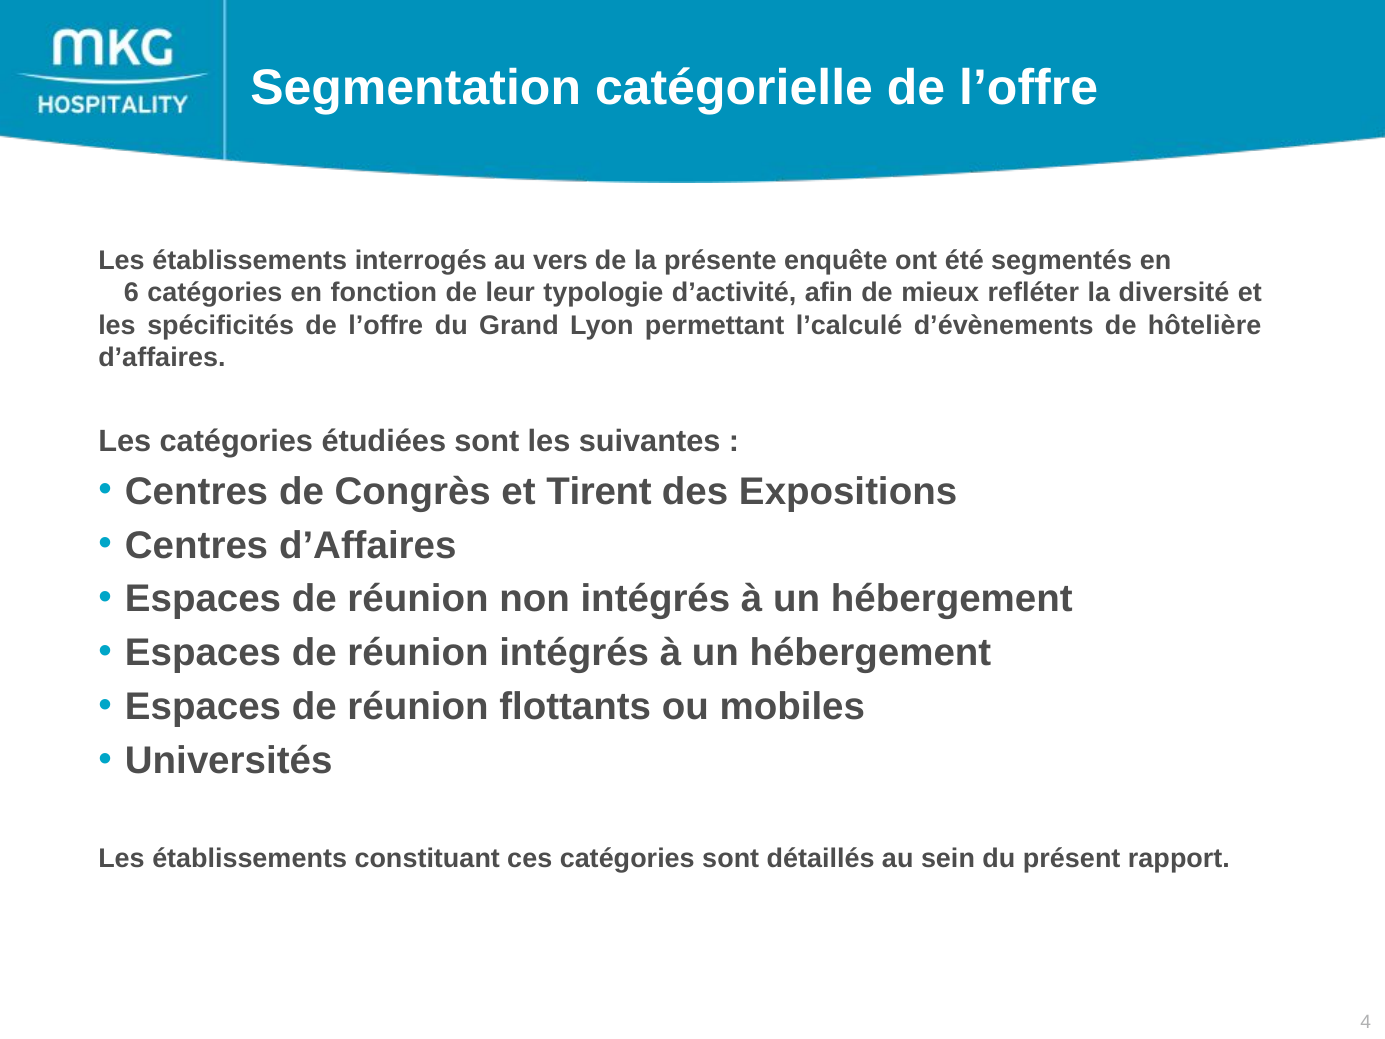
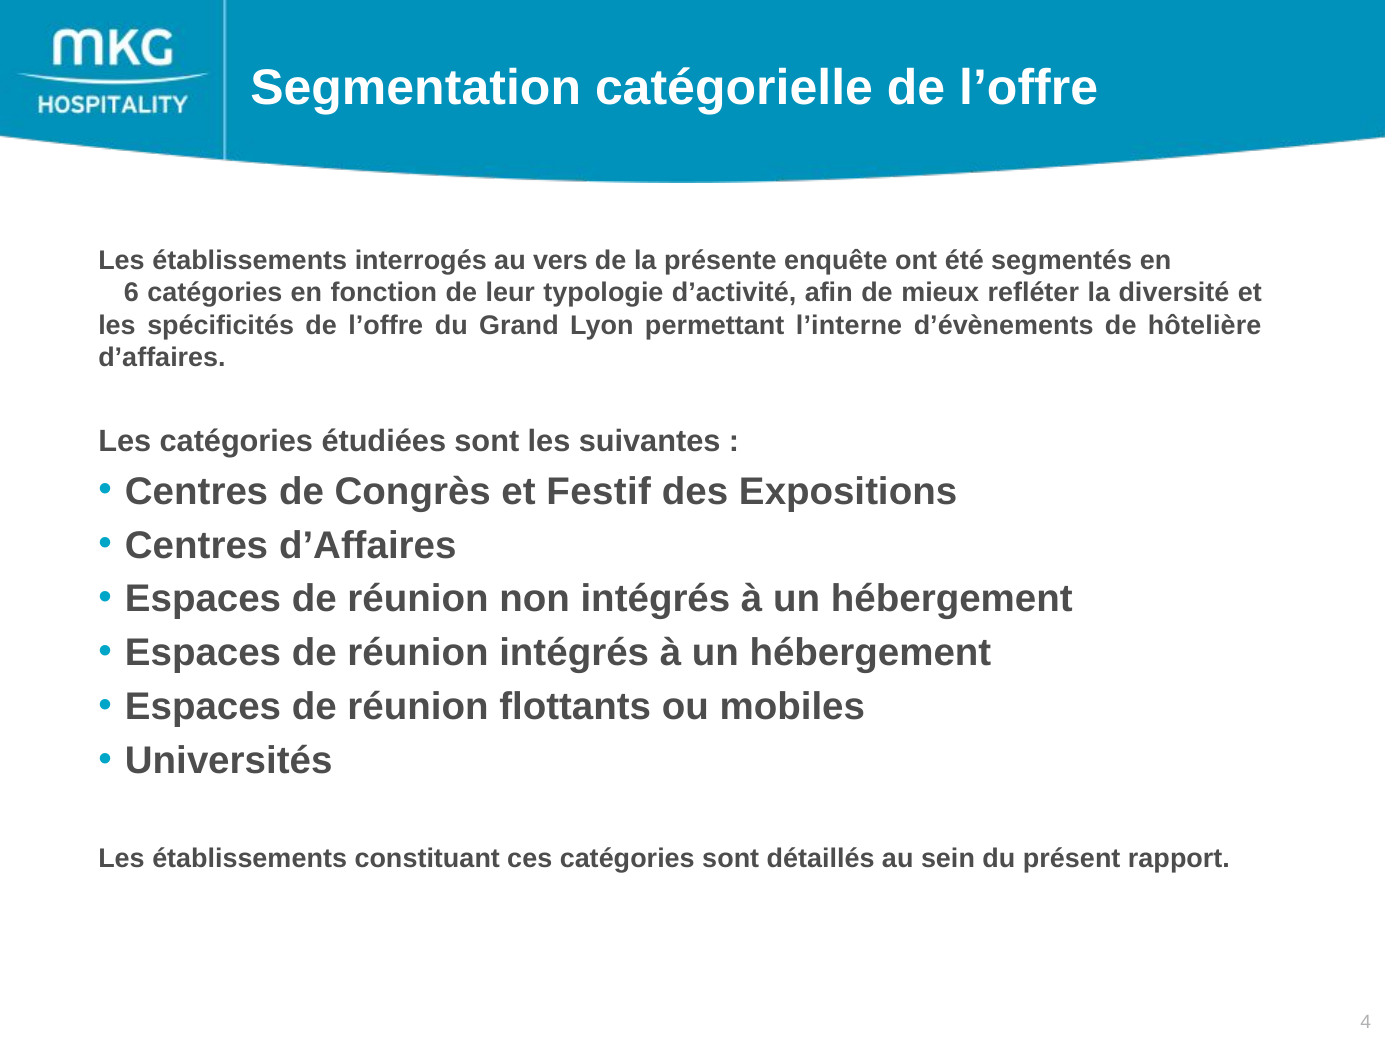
l’calculé: l’calculé -> l’interne (849, 325)
Tirent: Tirent -> Festif (599, 491)
